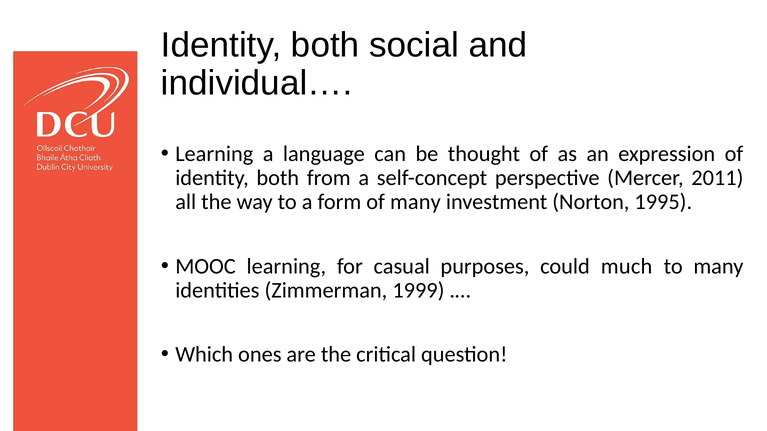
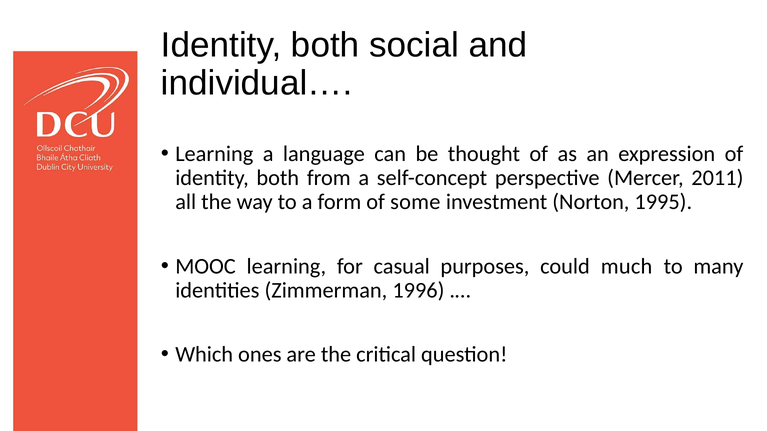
of many: many -> some (415, 202)
1999: 1999 -> 1996 (418, 291)
